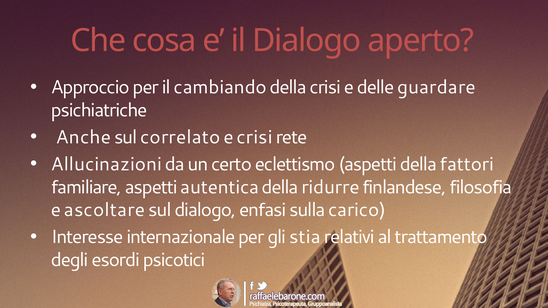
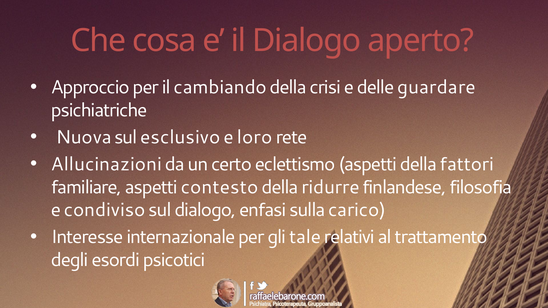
Anche: Anche -> Nuova (84, 137)
correlato: correlato -> esclusivo (180, 137)
e crisi: crisi -> loro (255, 137)
autentica: autentica -> contesto (220, 187)
ascoltare: ascoltare -> condiviso (105, 210)
stia: stia -> tale (305, 237)
